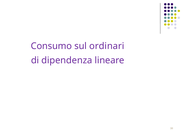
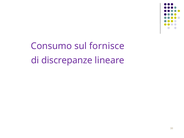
ordinari: ordinari -> fornisce (107, 46)
dipendenza: dipendenza -> discrepanze (67, 60)
